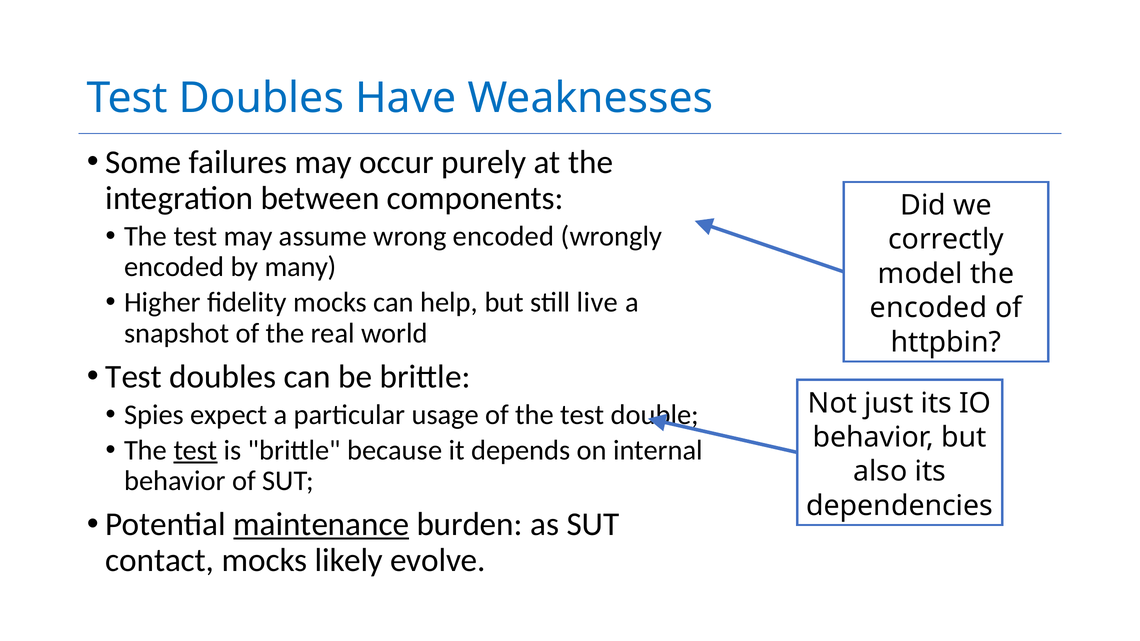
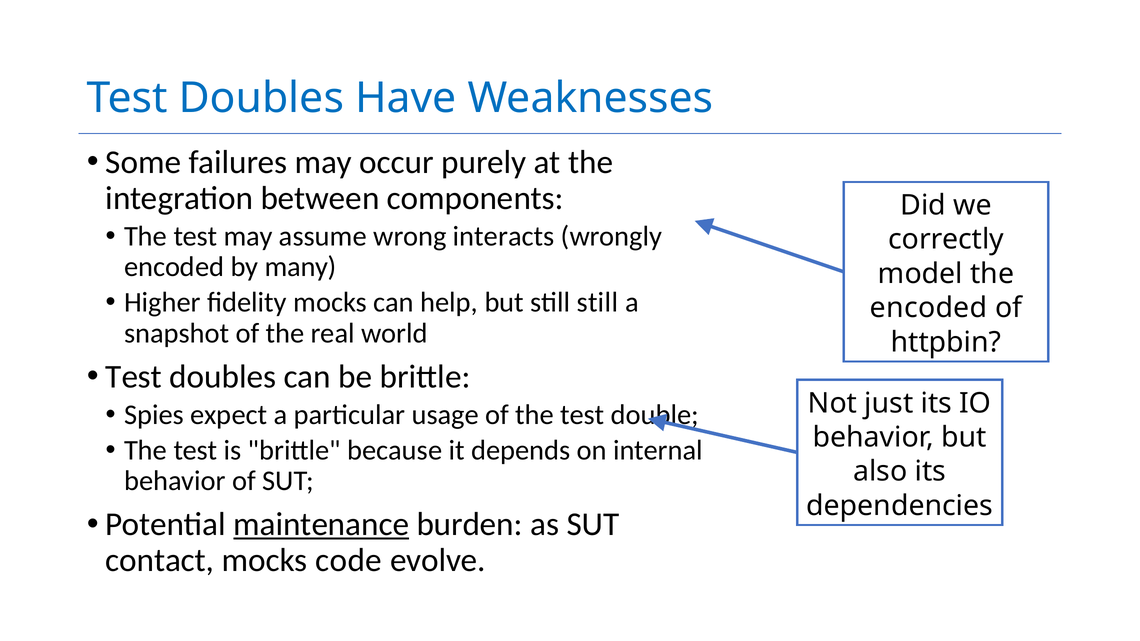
wrong encoded: encoded -> interacts (504, 236)
still live: live -> still (597, 303)
test underline: present -> none (195, 450)
likely: likely -> code (349, 561)
